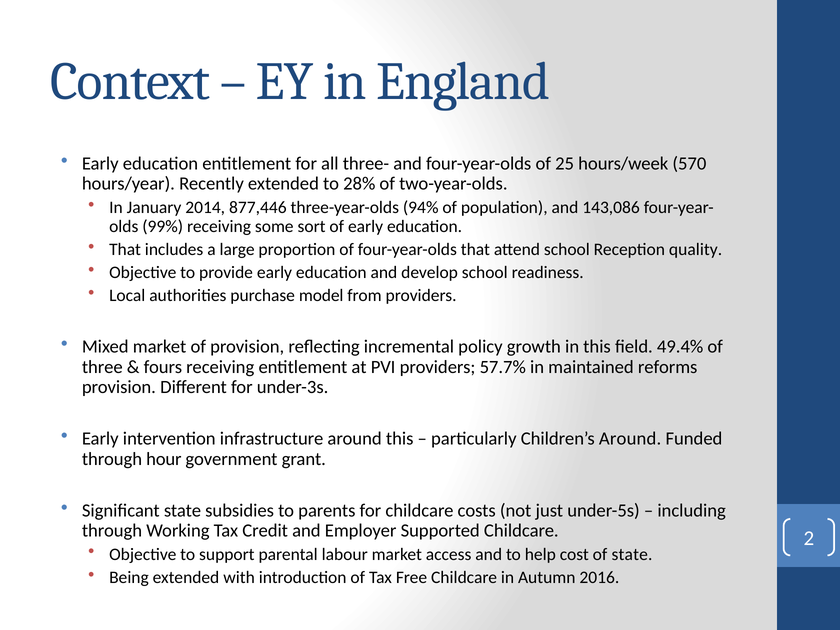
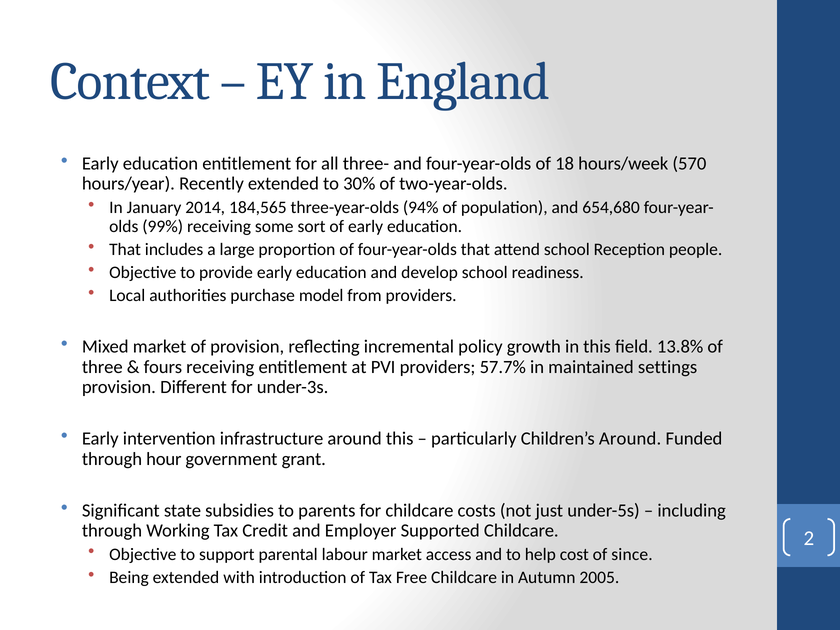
25: 25 -> 18 (565, 164)
28%: 28% -> 30% (359, 184)
877,446: 877,446 -> 184,565 (258, 207)
143,086: 143,086 -> 654,680 (611, 207)
quality: quality -> people (696, 249)
49.4%: 49.4% -> 13.8% (680, 347)
reforms: reforms -> settings (668, 367)
of state: state -> since (632, 554)
2016: 2016 -> 2005 (599, 577)
